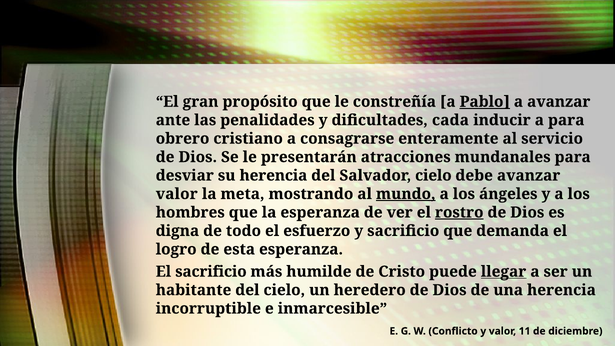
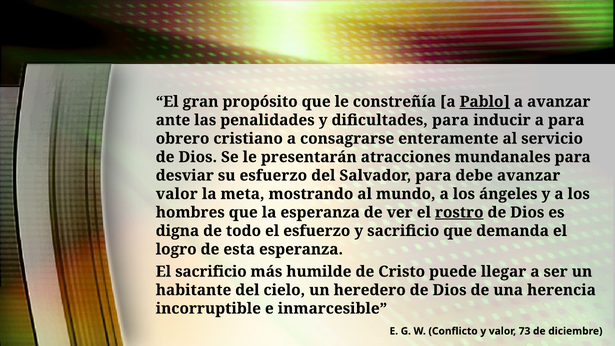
dificultades cada: cada -> para (450, 120)
su herencia: herencia -> esfuerzo (273, 175)
Salvador cielo: cielo -> para (433, 175)
mundo underline: present -> none (406, 194)
llegar underline: present -> none (504, 272)
11: 11 -> 73 (525, 331)
